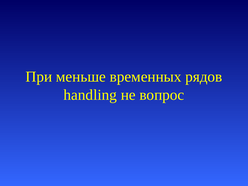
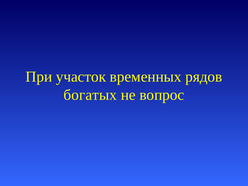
меньше: меньше -> участок (81, 77)
handling: handling -> богатых (90, 95)
